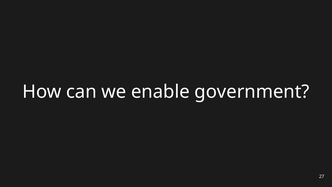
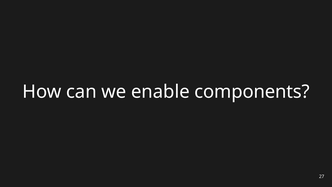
government: government -> components (252, 92)
